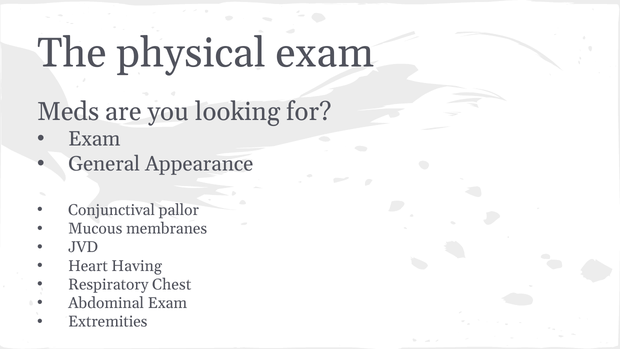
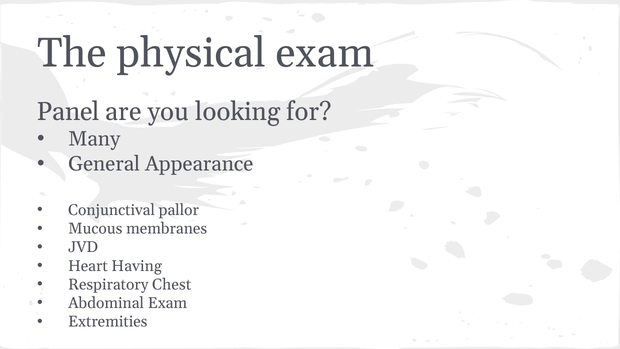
Meds: Meds -> Panel (68, 111)
Exam: Exam -> Many (94, 139)
